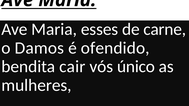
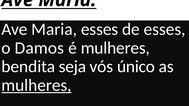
de carne: carne -> esses (165, 29)
é ofendido: ofendido -> mulheres (115, 48)
cair: cair -> seja (72, 67)
mulheres underline: none -> present (36, 85)
